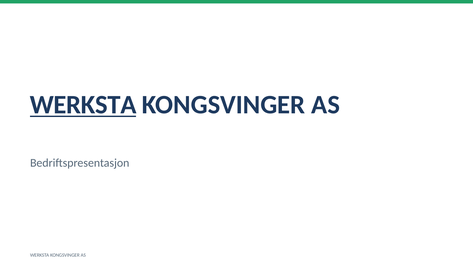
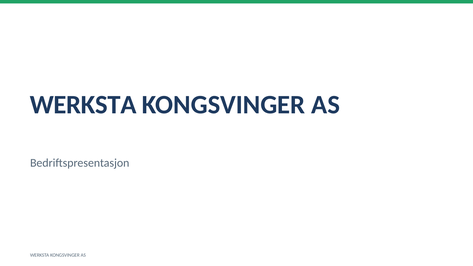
WERKSTA underline: present -> none (83, 105)
